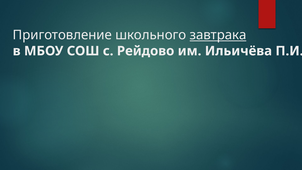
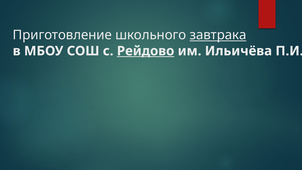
Рейдово underline: none -> present (146, 51)
